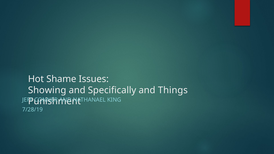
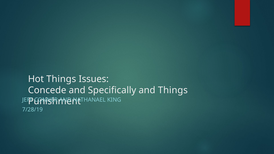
Hot Shame: Shame -> Things (61, 79)
Showing: Showing -> Concede (47, 90)
